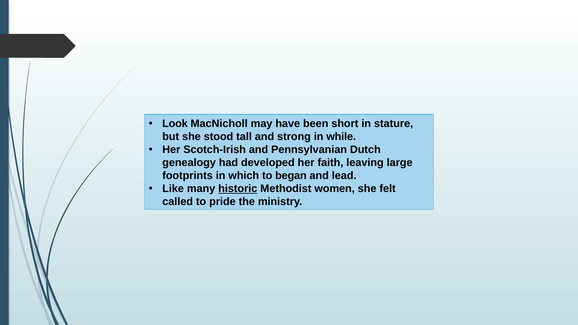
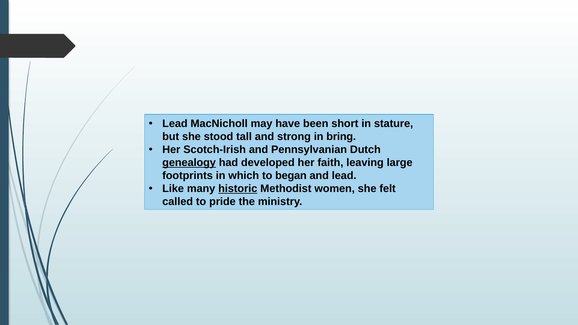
Look: Look -> Lead (175, 124)
while: while -> bring (341, 137)
genealogy underline: none -> present (189, 163)
